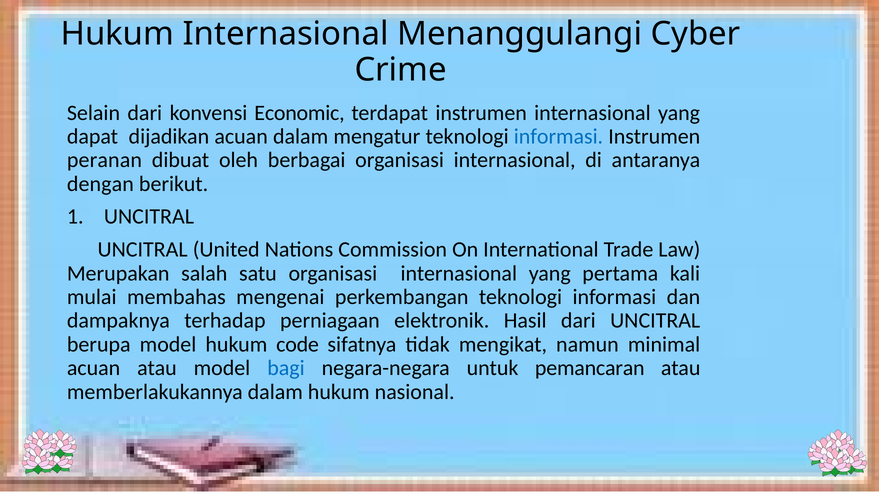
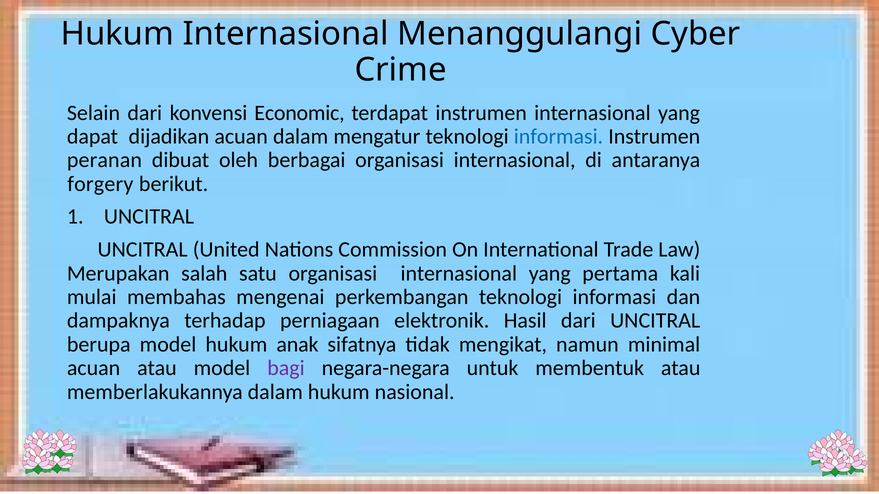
dengan: dengan -> forgery (100, 184)
code: code -> anak (298, 345)
bagi colour: blue -> purple (286, 368)
pemancaran: pemancaran -> membentuk (590, 368)
